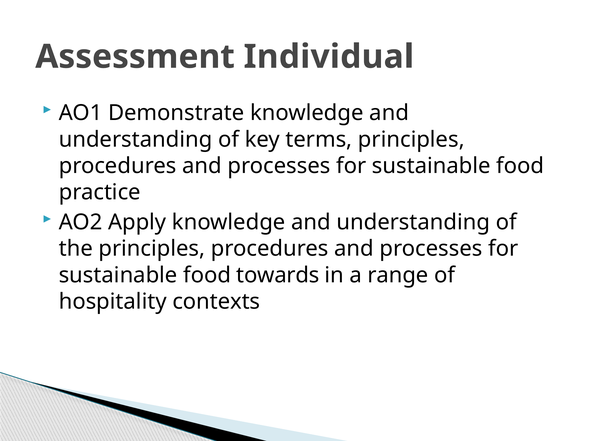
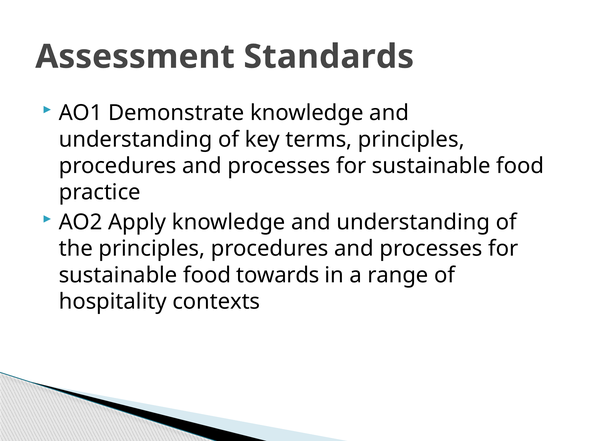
Individual: Individual -> Standards (329, 57)
